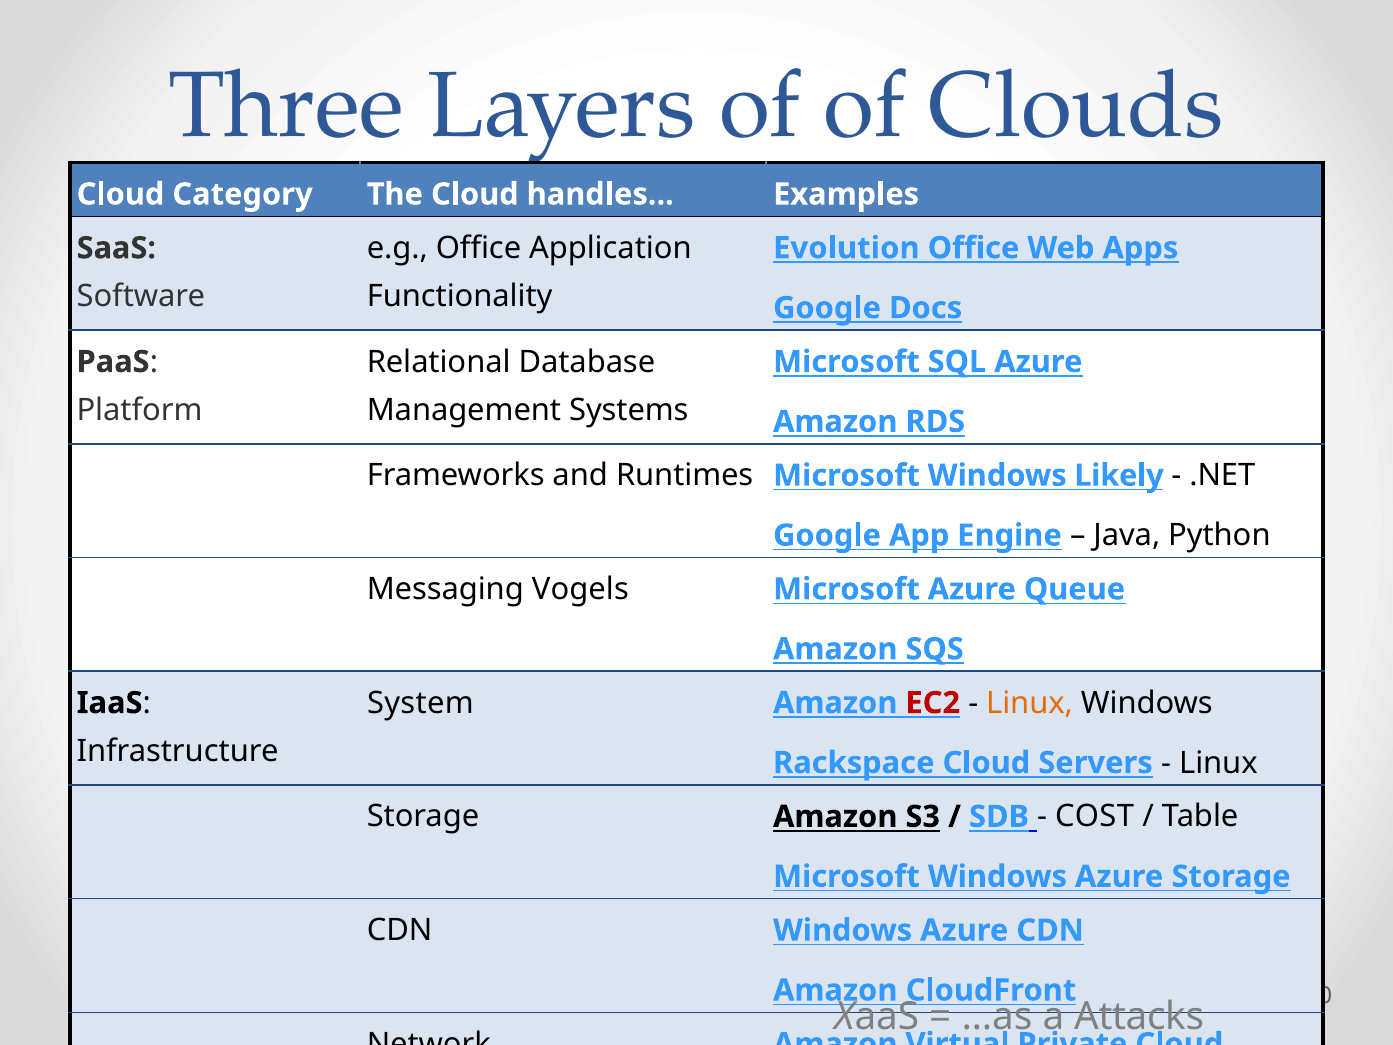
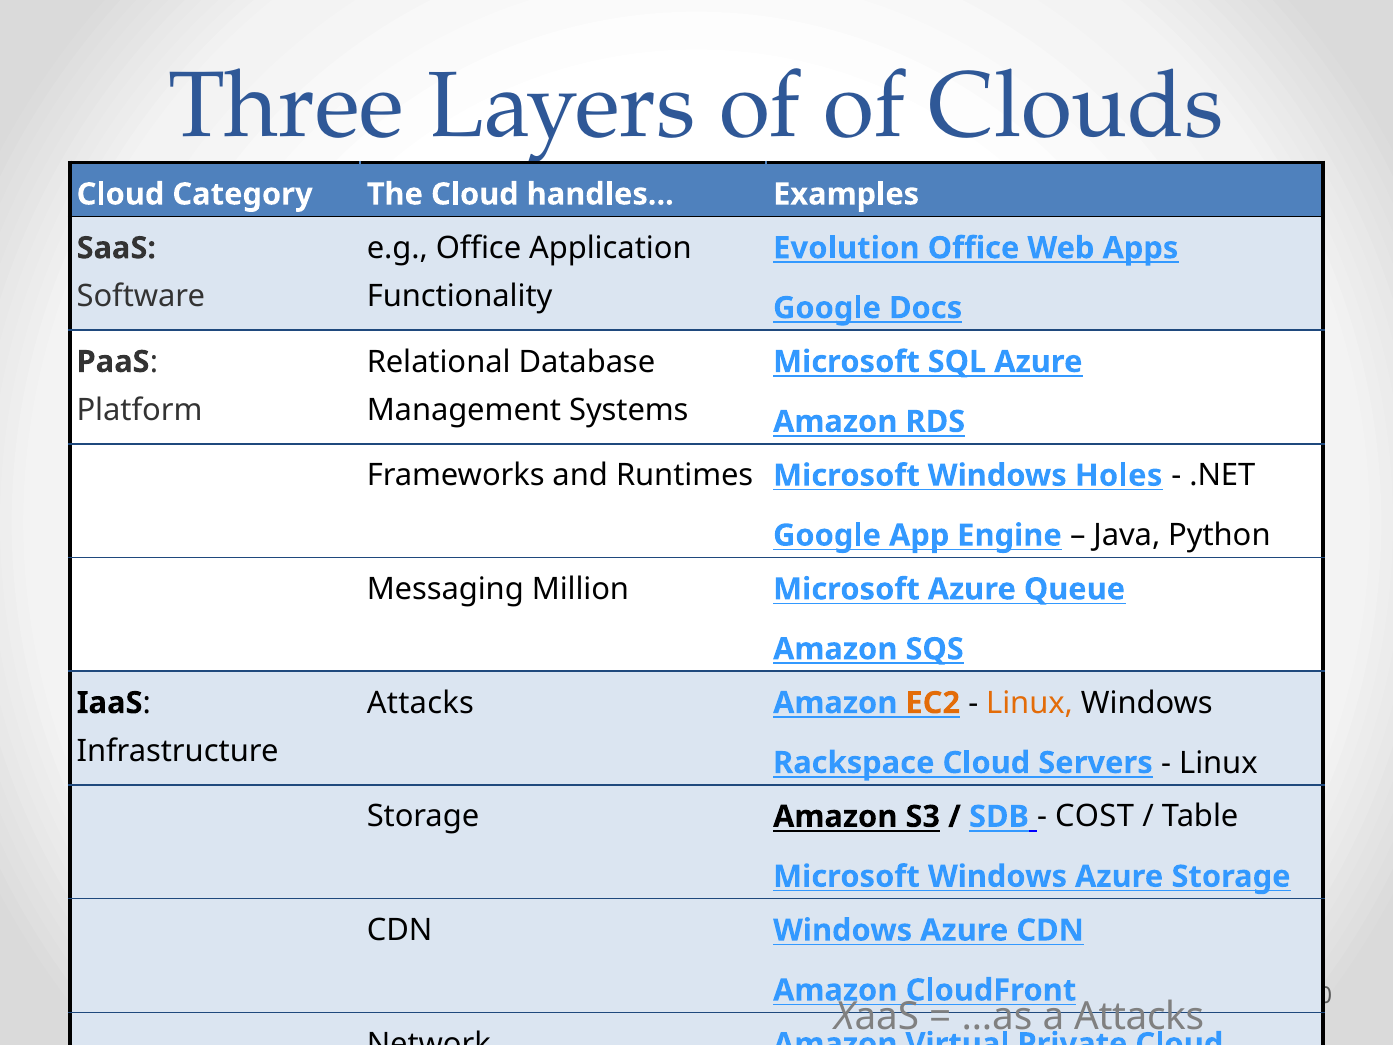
Likely: Likely -> Holes (1119, 475)
Vogels: Vogels -> Million (580, 589)
System: System -> Attacks (420, 703)
EC2 colour: red -> orange (933, 703)
